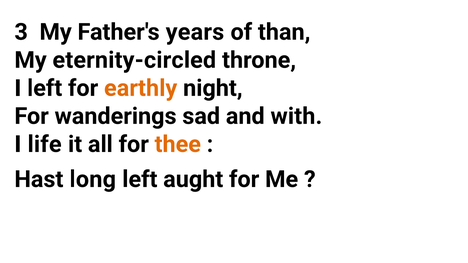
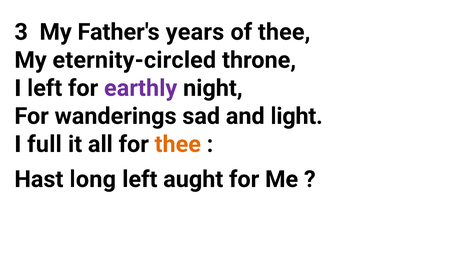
of than: than -> thee (284, 32)
earthly colour: orange -> purple (141, 88)
with: with -> light (297, 116)
life: life -> full (45, 144)
